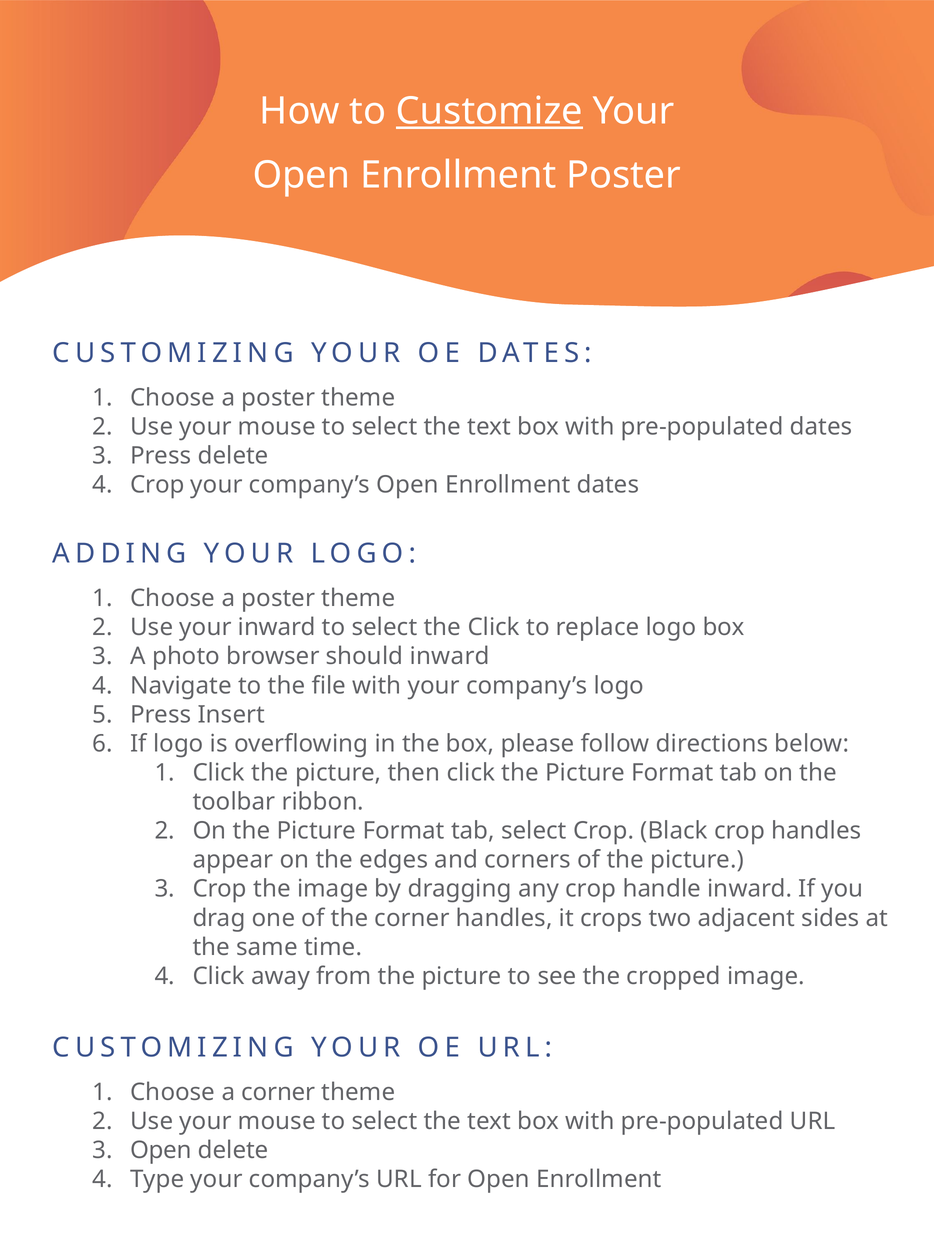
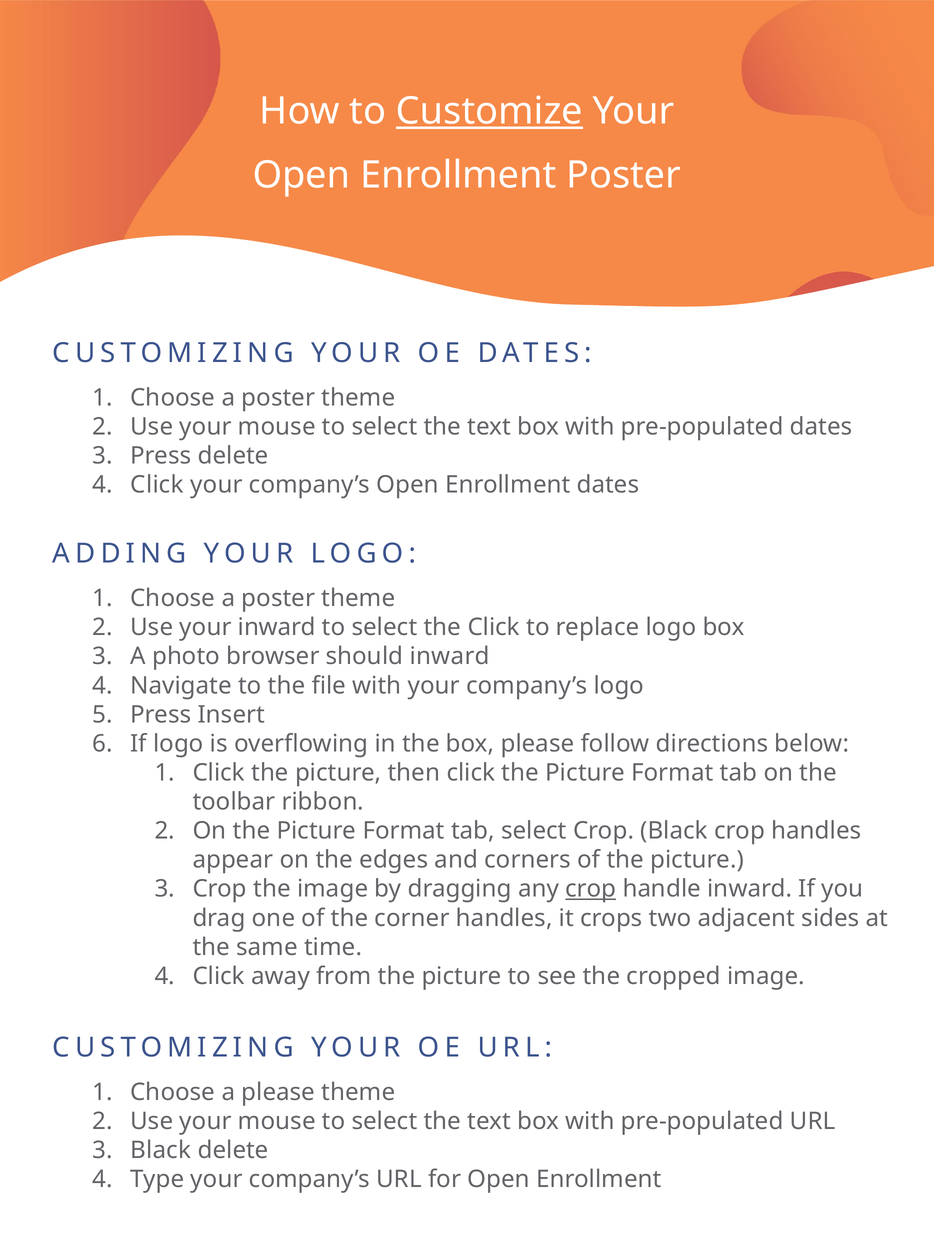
Crop: Crop -> Click (157, 485)
crop underline: none -> present (591, 889)
a corner: corner -> please (278, 1093)
Open: Open -> Black (161, 1151)
